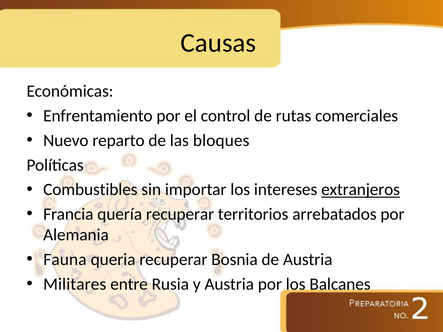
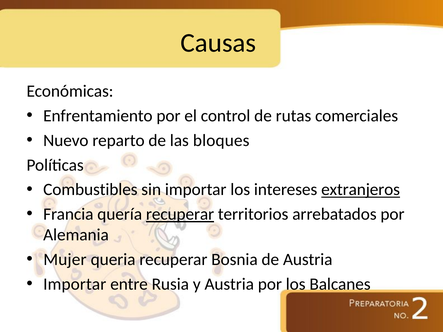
recuperar underline: none -> present (180, 214)
Fauna: Fauna -> Mujer (65, 260)
Militares: Militares -> Importar (75, 284)
